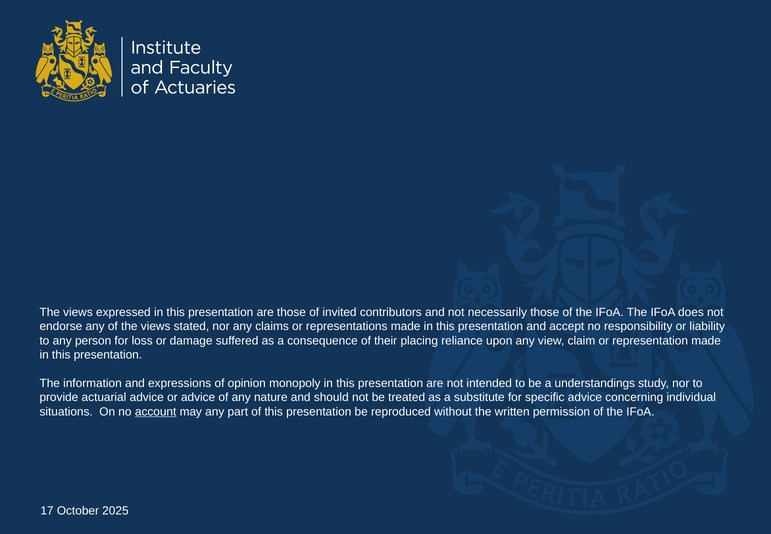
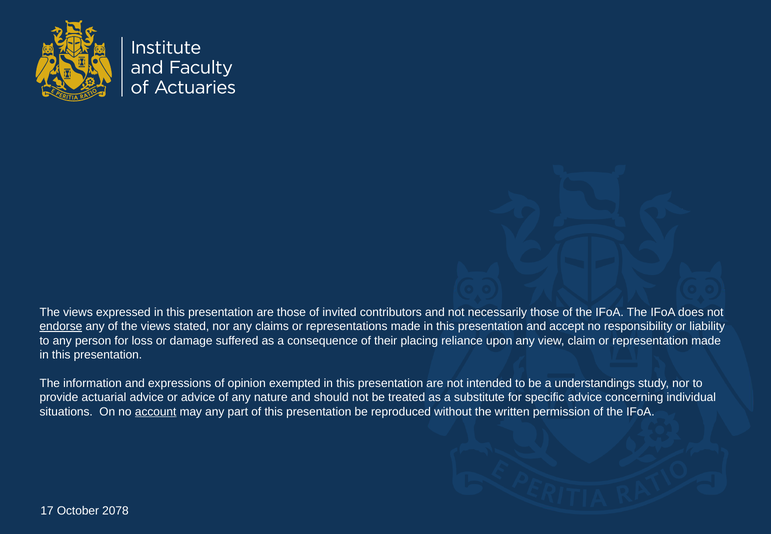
endorse underline: none -> present (61, 326)
monopoly: monopoly -> exempted (295, 383)
2025: 2025 -> 2078 (115, 510)
